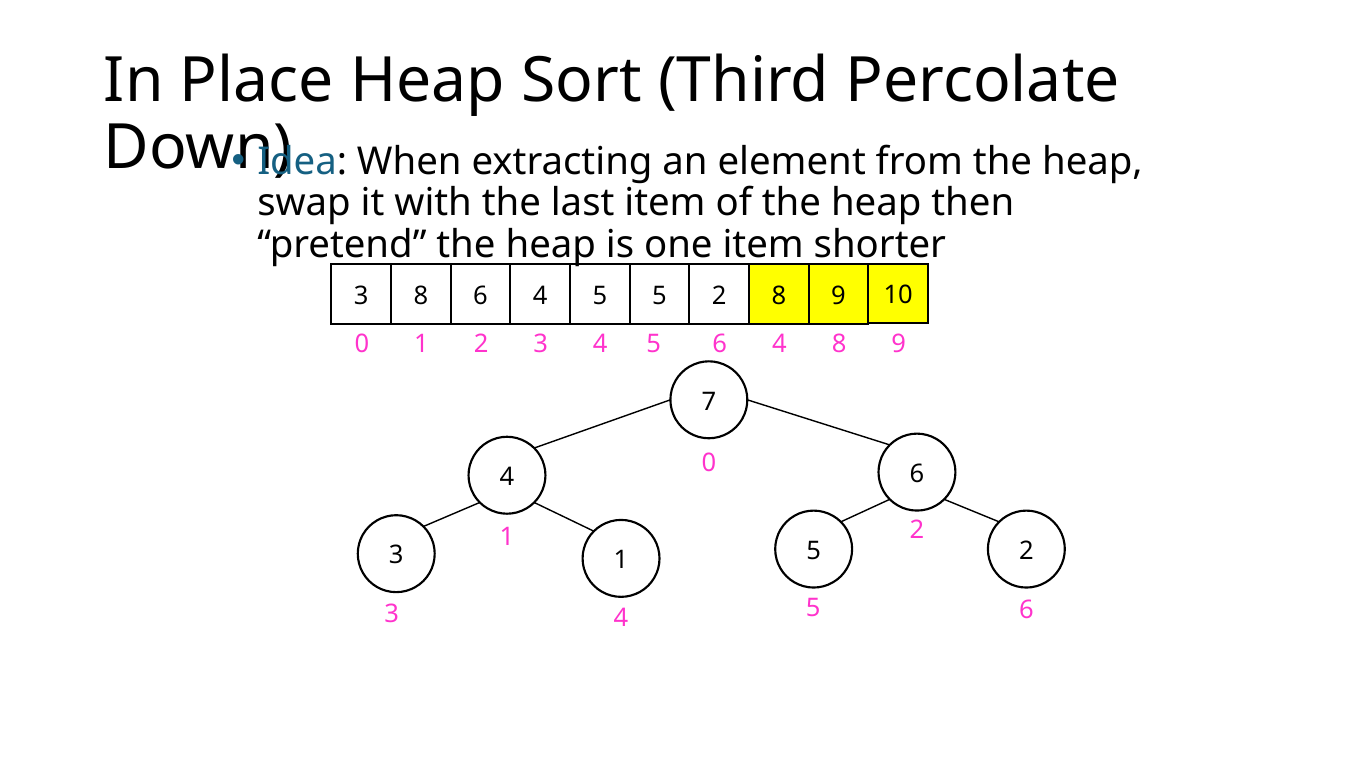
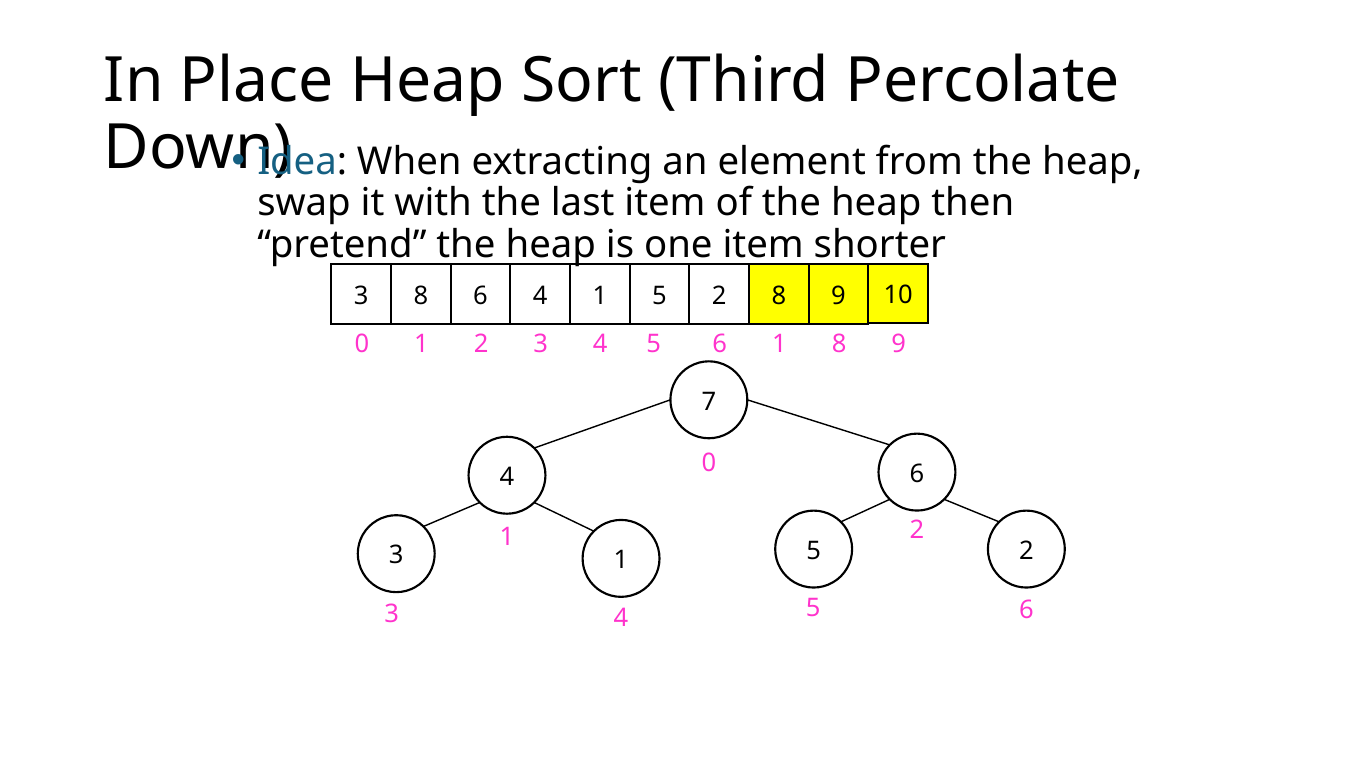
6 4 5: 5 -> 1 (600, 296)
5 6 4: 4 -> 1 (779, 344)
